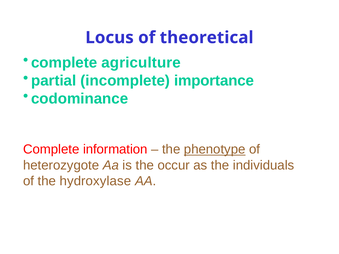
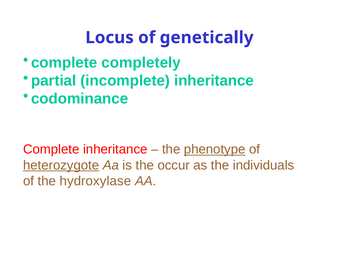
theoretical: theoretical -> genetically (207, 38)
agriculture: agriculture -> completely (141, 63)
incomplete importance: importance -> inheritance (214, 81)
Complete information: information -> inheritance (115, 150)
heterozygote underline: none -> present (61, 165)
